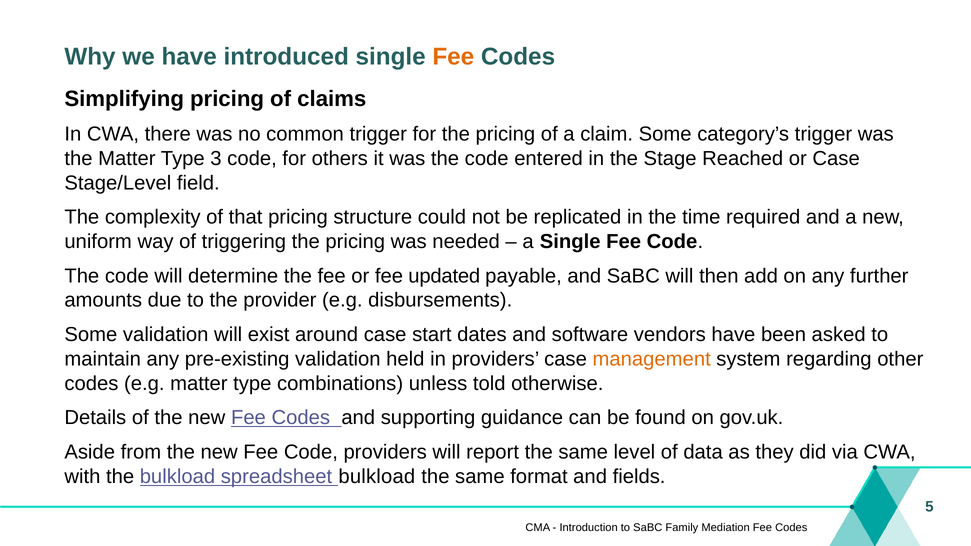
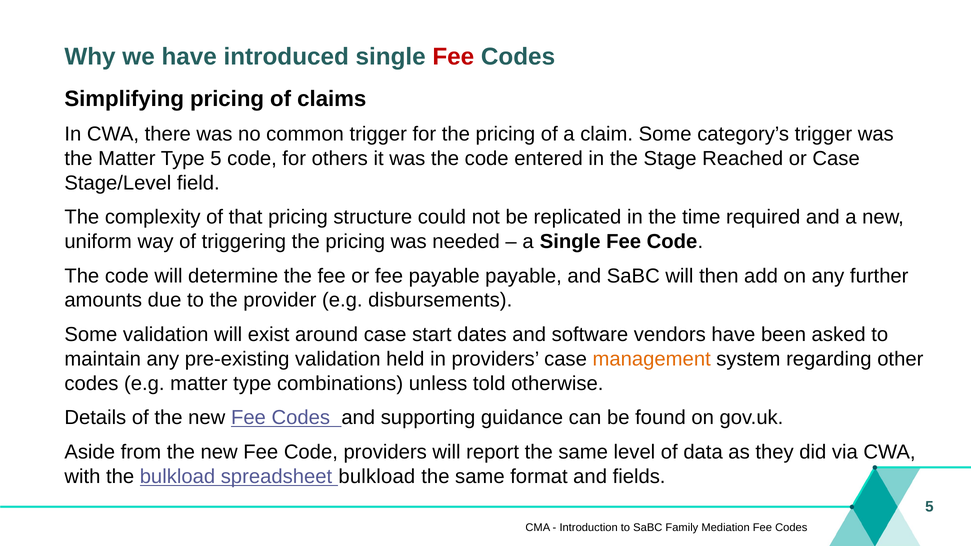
Fee colour: orange -> red (453, 57)
Type 3: 3 -> 5 (216, 159)
fee updated: updated -> payable (444, 276)
